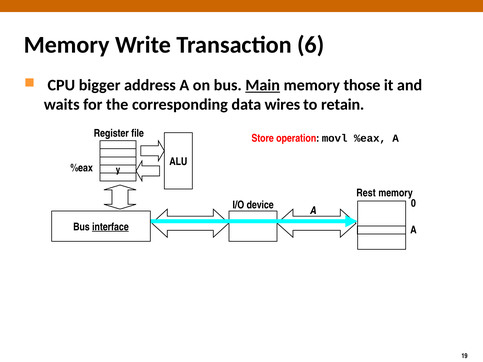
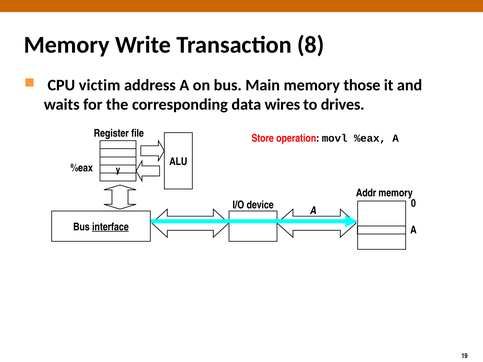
6: 6 -> 8 (311, 45)
bigger: bigger -> victim (100, 85)
Main underline: present -> none (263, 85)
retain: retain -> drives (343, 104)
Rest: Rest -> Addr (366, 193)
